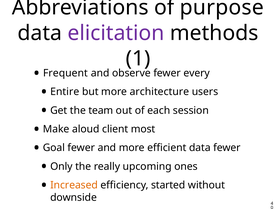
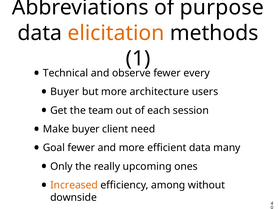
elicitation colour: purple -> orange (116, 33)
Frequent: Frequent -> Technical (66, 73)
Entire: Entire -> Buyer (65, 92)
Make aloud: aloud -> buyer (86, 129)
most: most -> need (143, 129)
data fewer: fewer -> many (227, 147)
started: started -> among (168, 185)
